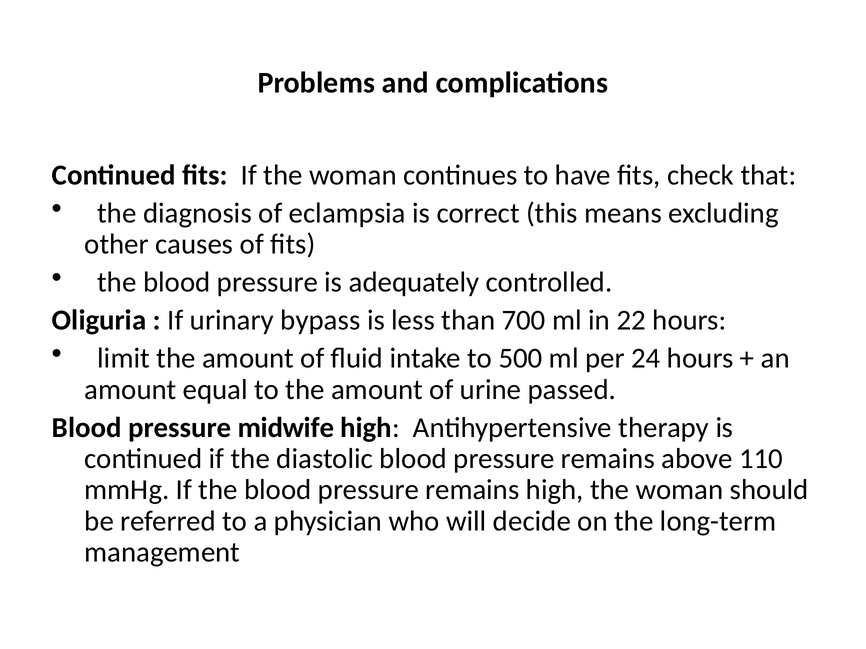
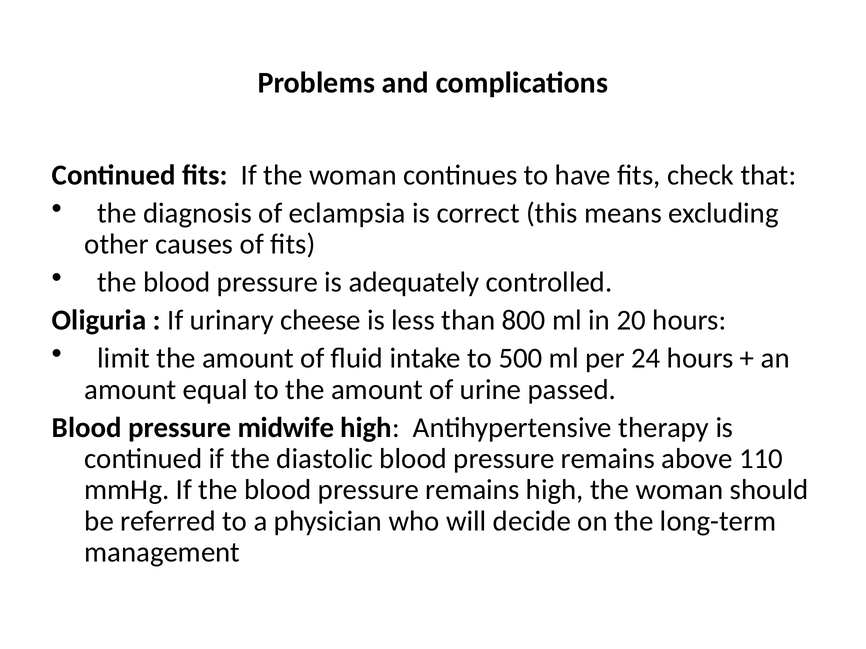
bypass: bypass -> cheese (321, 321)
700: 700 -> 800 (524, 321)
22: 22 -> 20 (631, 321)
